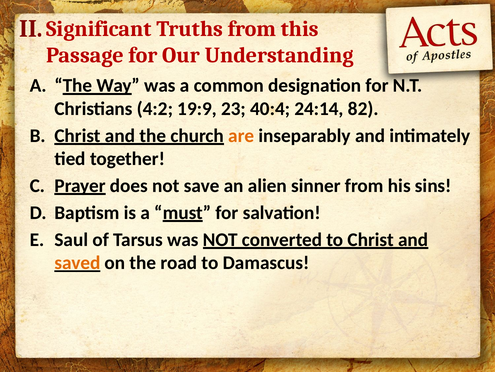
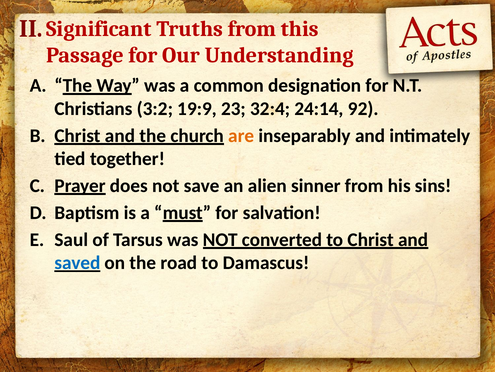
4:2: 4:2 -> 3:2 (155, 109)
40:4: 40:4 -> 32:4 (270, 109)
82: 82 -> 92 (363, 109)
saved colour: orange -> blue (77, 262)
